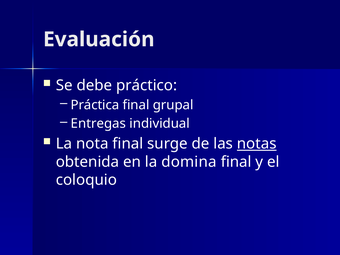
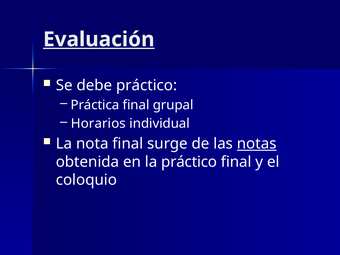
Evaluación underline: none -> present (99, 39)
Entregas: Entregas -> Horarios (98, 124)
la domina: domina -> práctico (189, 162)
